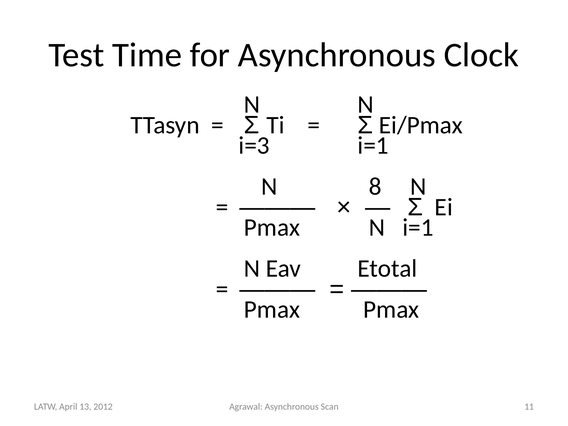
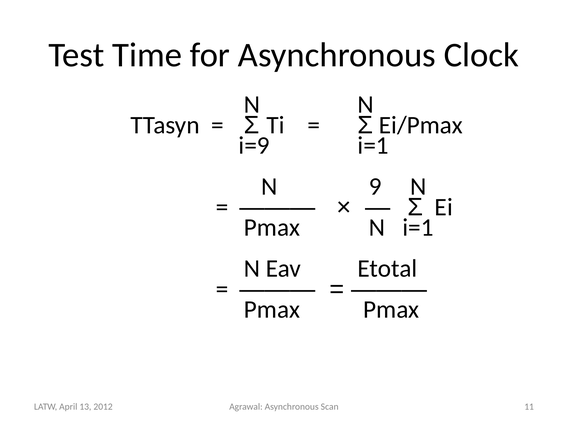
i=3: i=3 -> i=9 (254, 146)
8: 8 -> 9 (375, 187)
